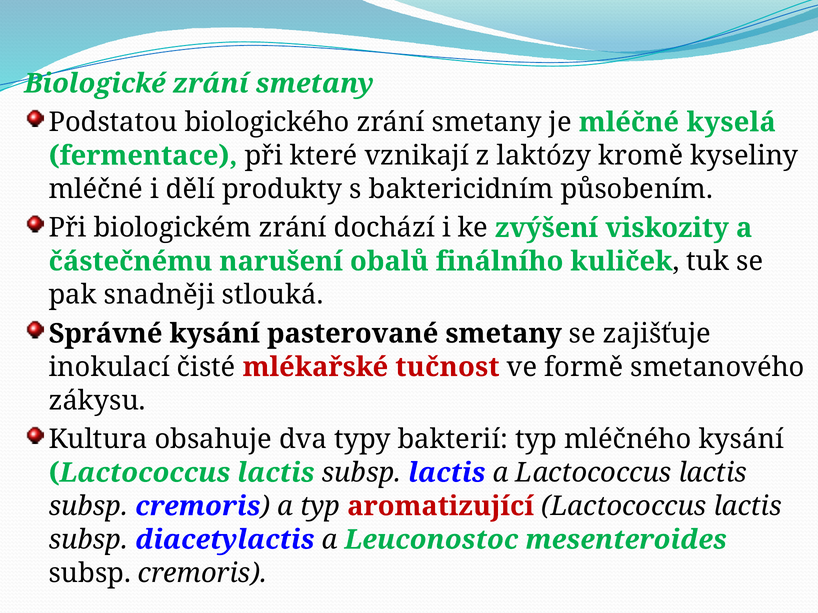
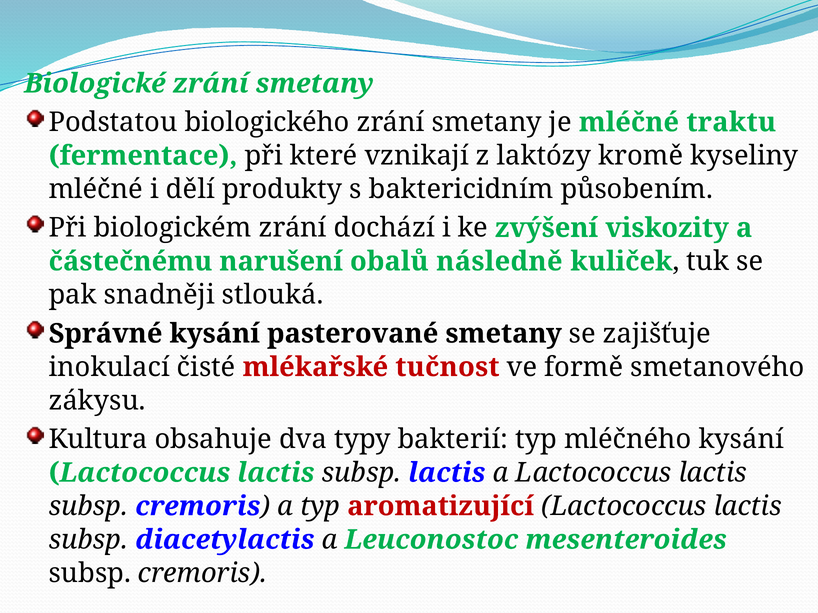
kyselá: kyselá -> traktu (731, 122)
finálního: finálního -> následně (499, 262)
